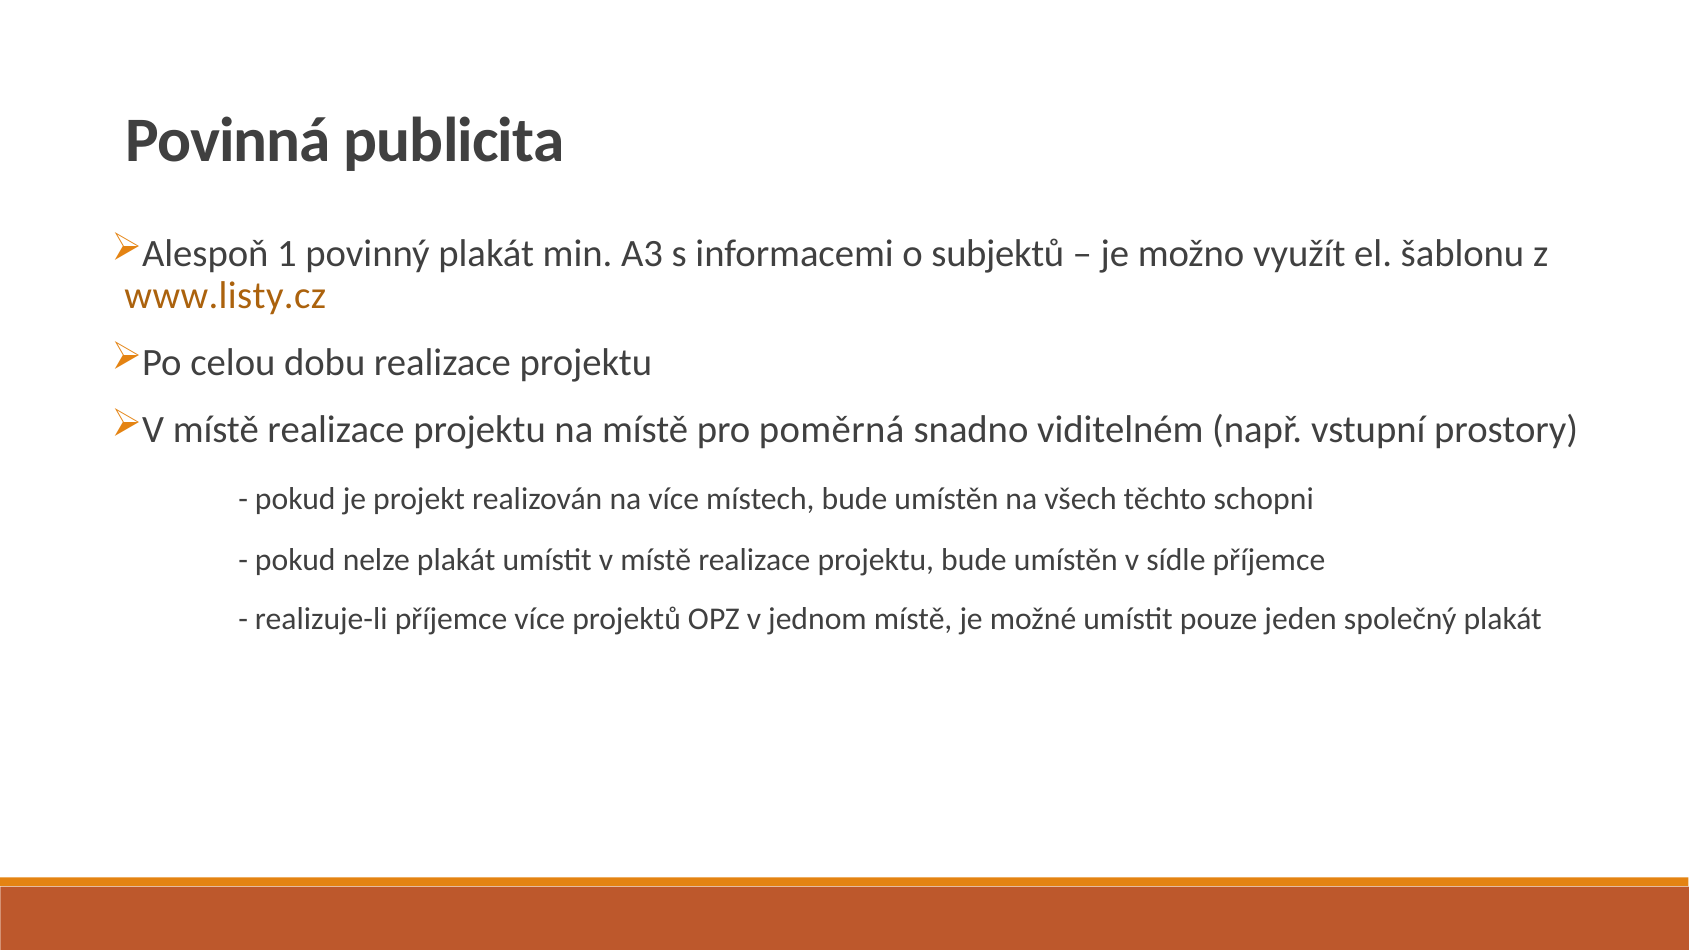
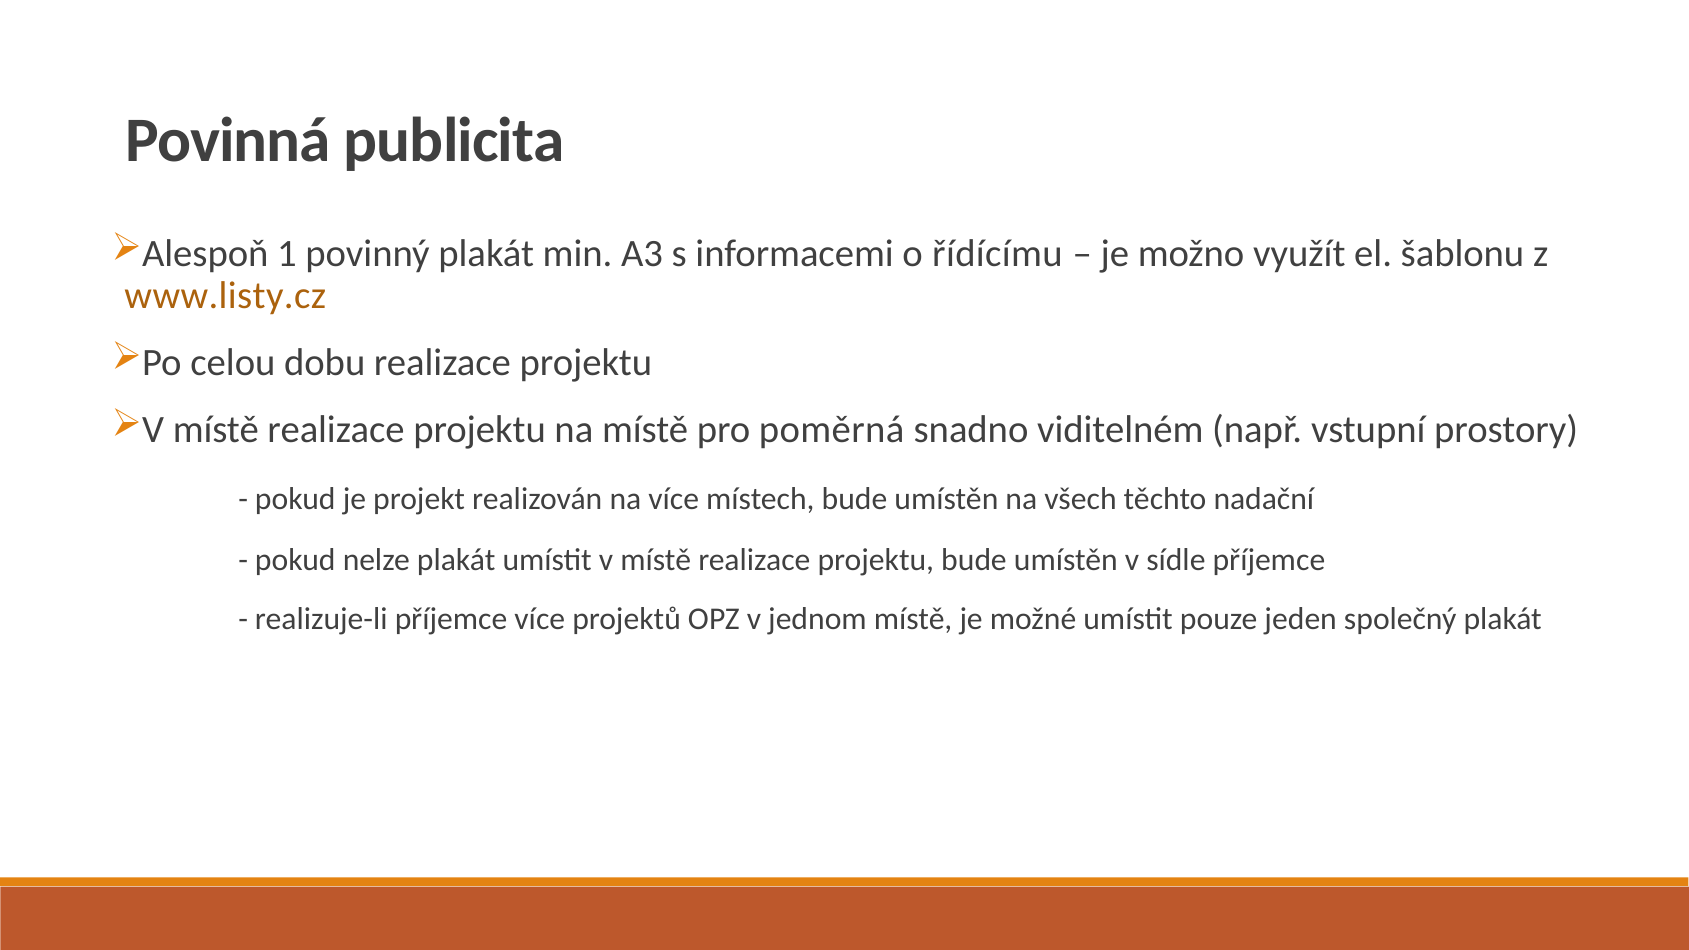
subjektů: subjektů -> řídícímu (997, 253)
schopni: schopni -> nadační (1264, 499)
